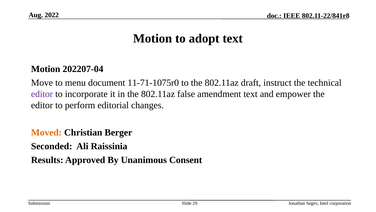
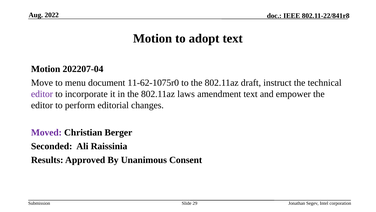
11-71-1075r0: 11-71-1075r0 -> 11-62-1075r0 (153, 82)
false: false -> laws (186, 94)
Moved colour: orange -> purple (46, 132)
